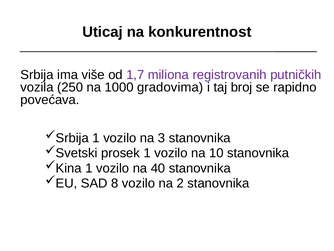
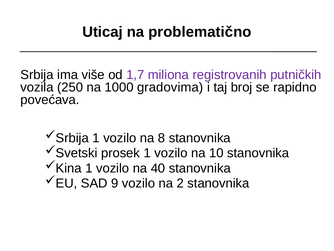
konkurentnost: konkurentnost -> problematično (200, 32)
3: 3 -> 8 (162, 138)
8: 8 -> 9 (115, 183)
